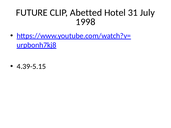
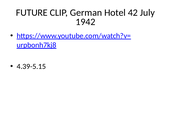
Abetted: Abetted -> German (86, 13)
31: 31 -> 42 (133, 13)
1998: 1998 -> 1942 (85, 22)
